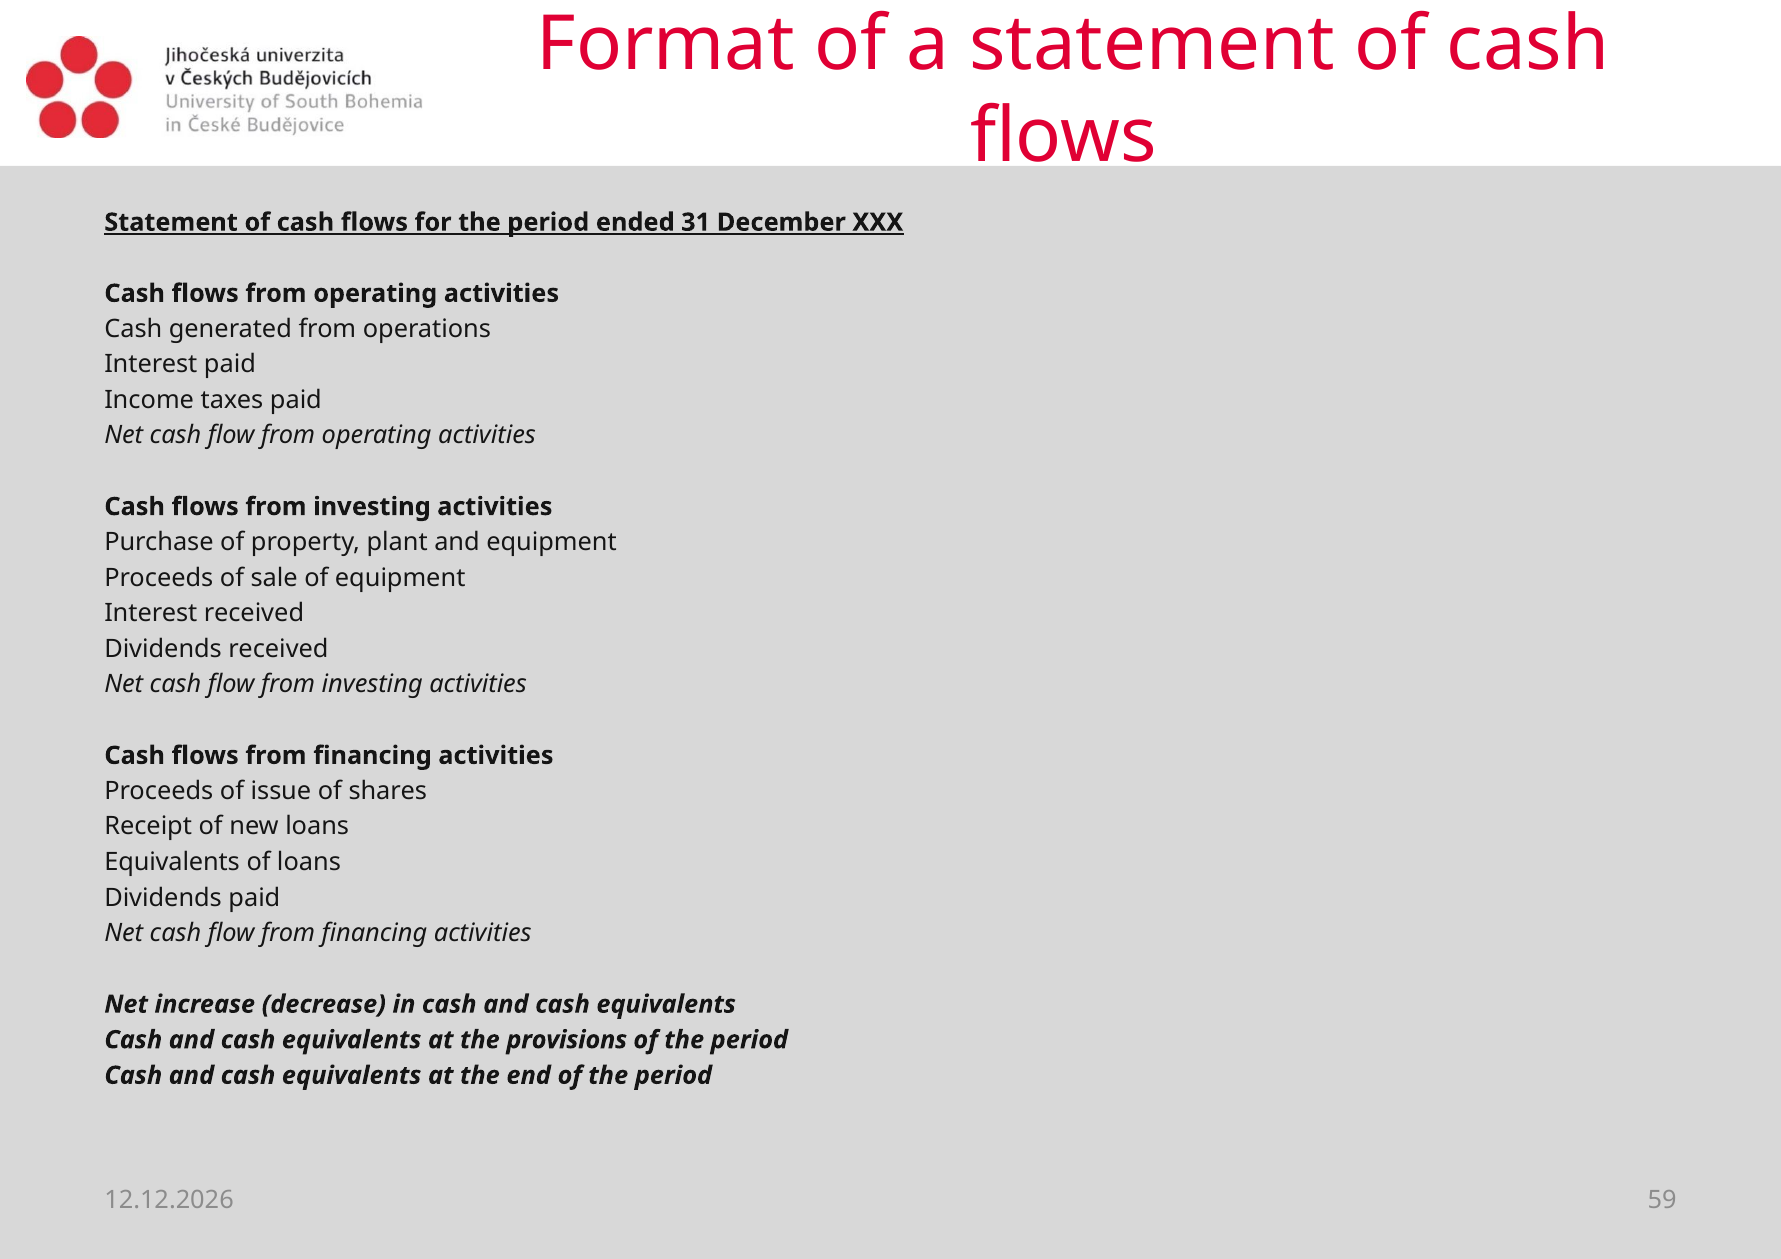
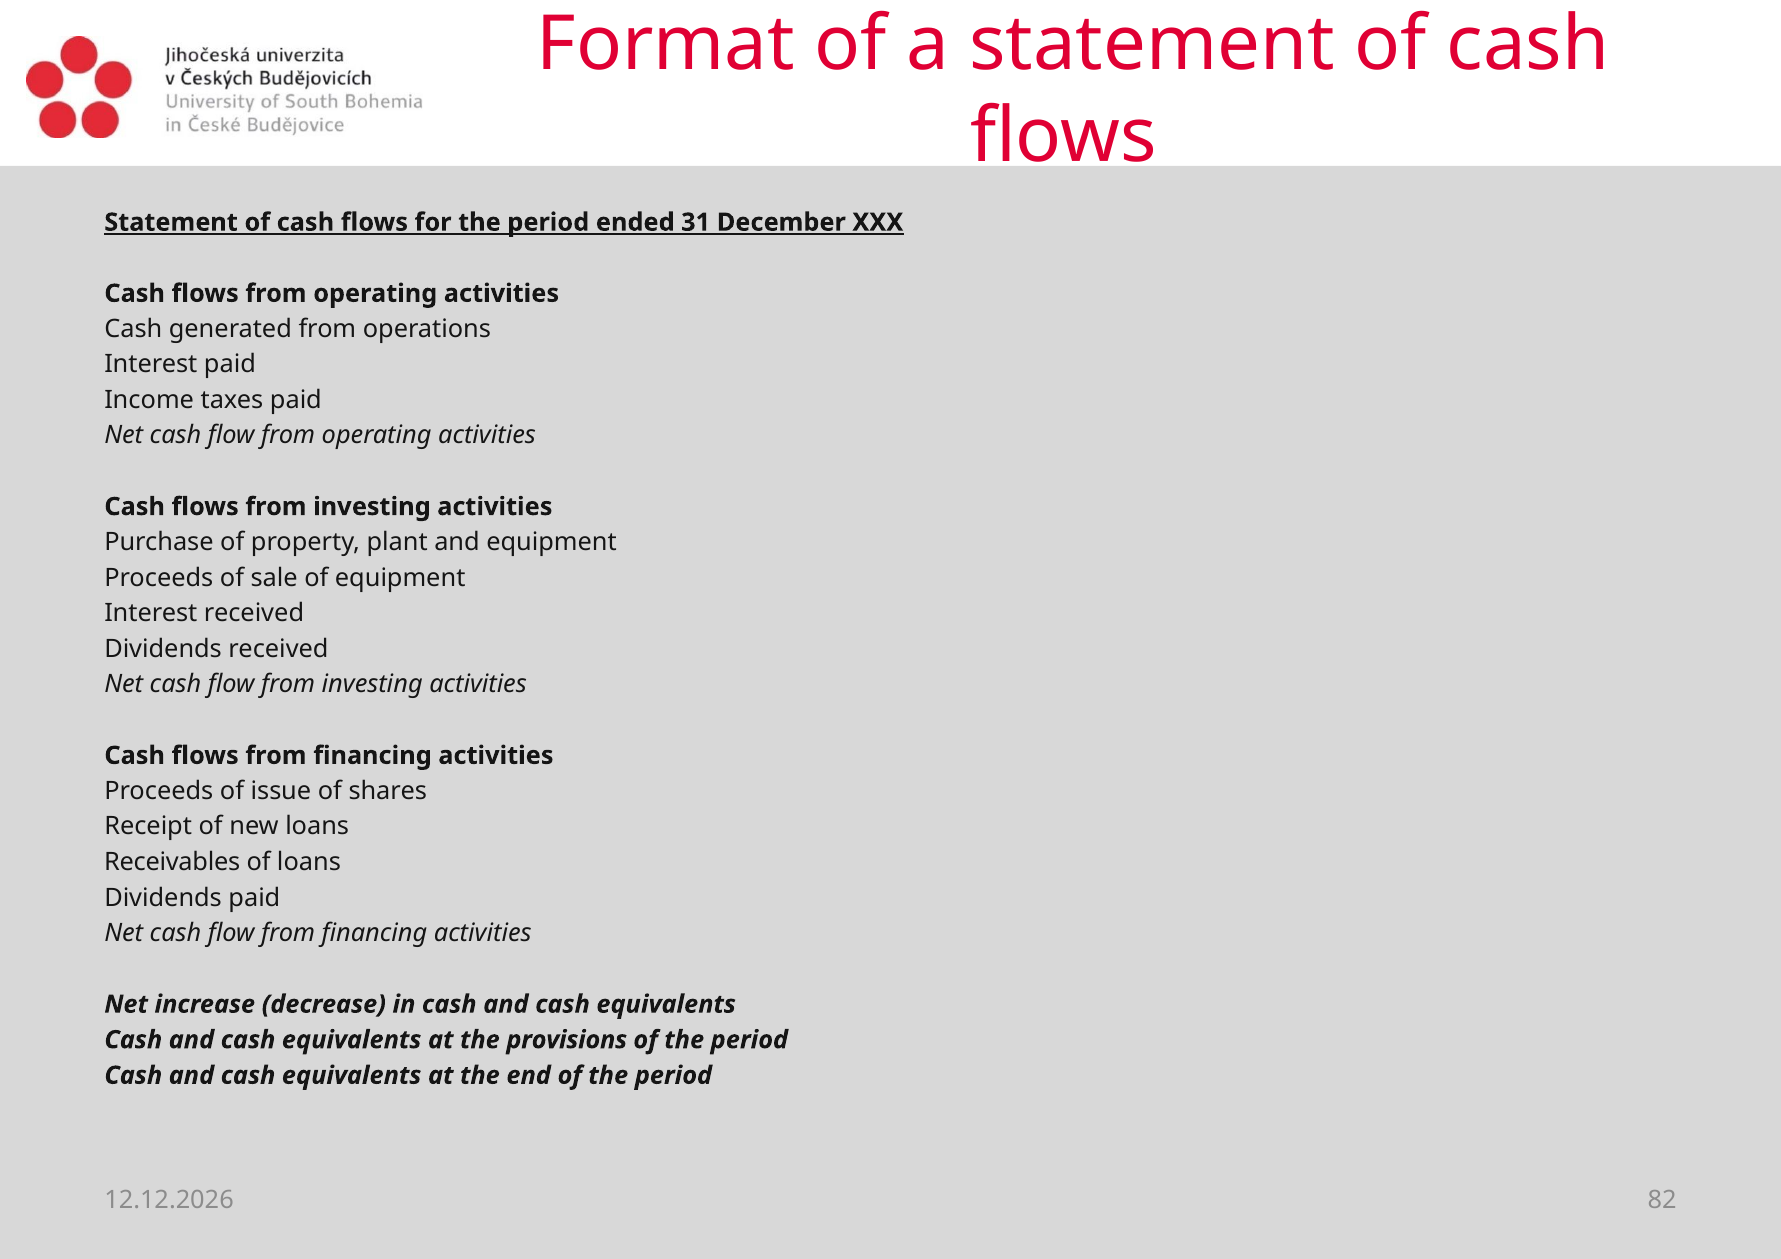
Equivalents: Equivalents -> Receivables (172, 862)
59: 59 -> 82 (1662, 1200)
